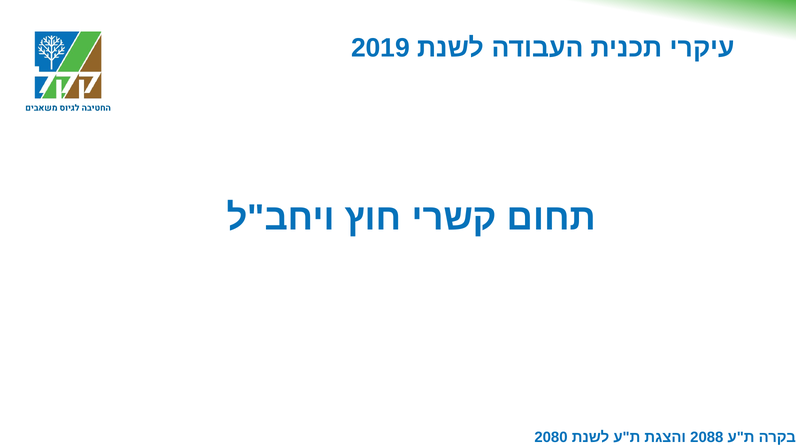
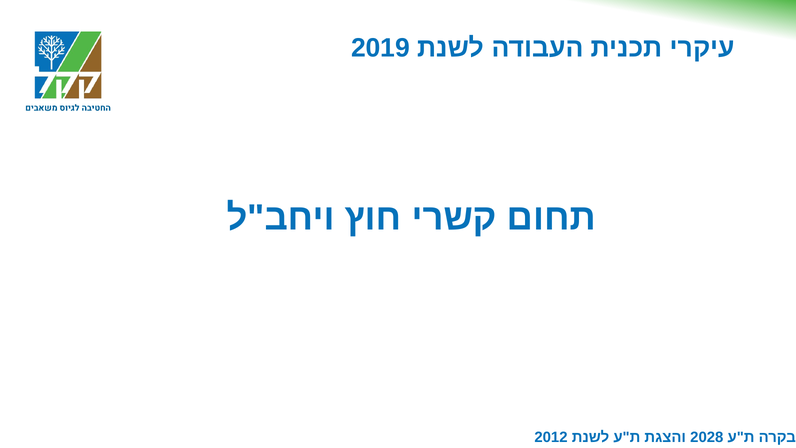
2080: 2080 -> 2012 (551, 437)
2088: 2088 -> 2028 (707, 437)
